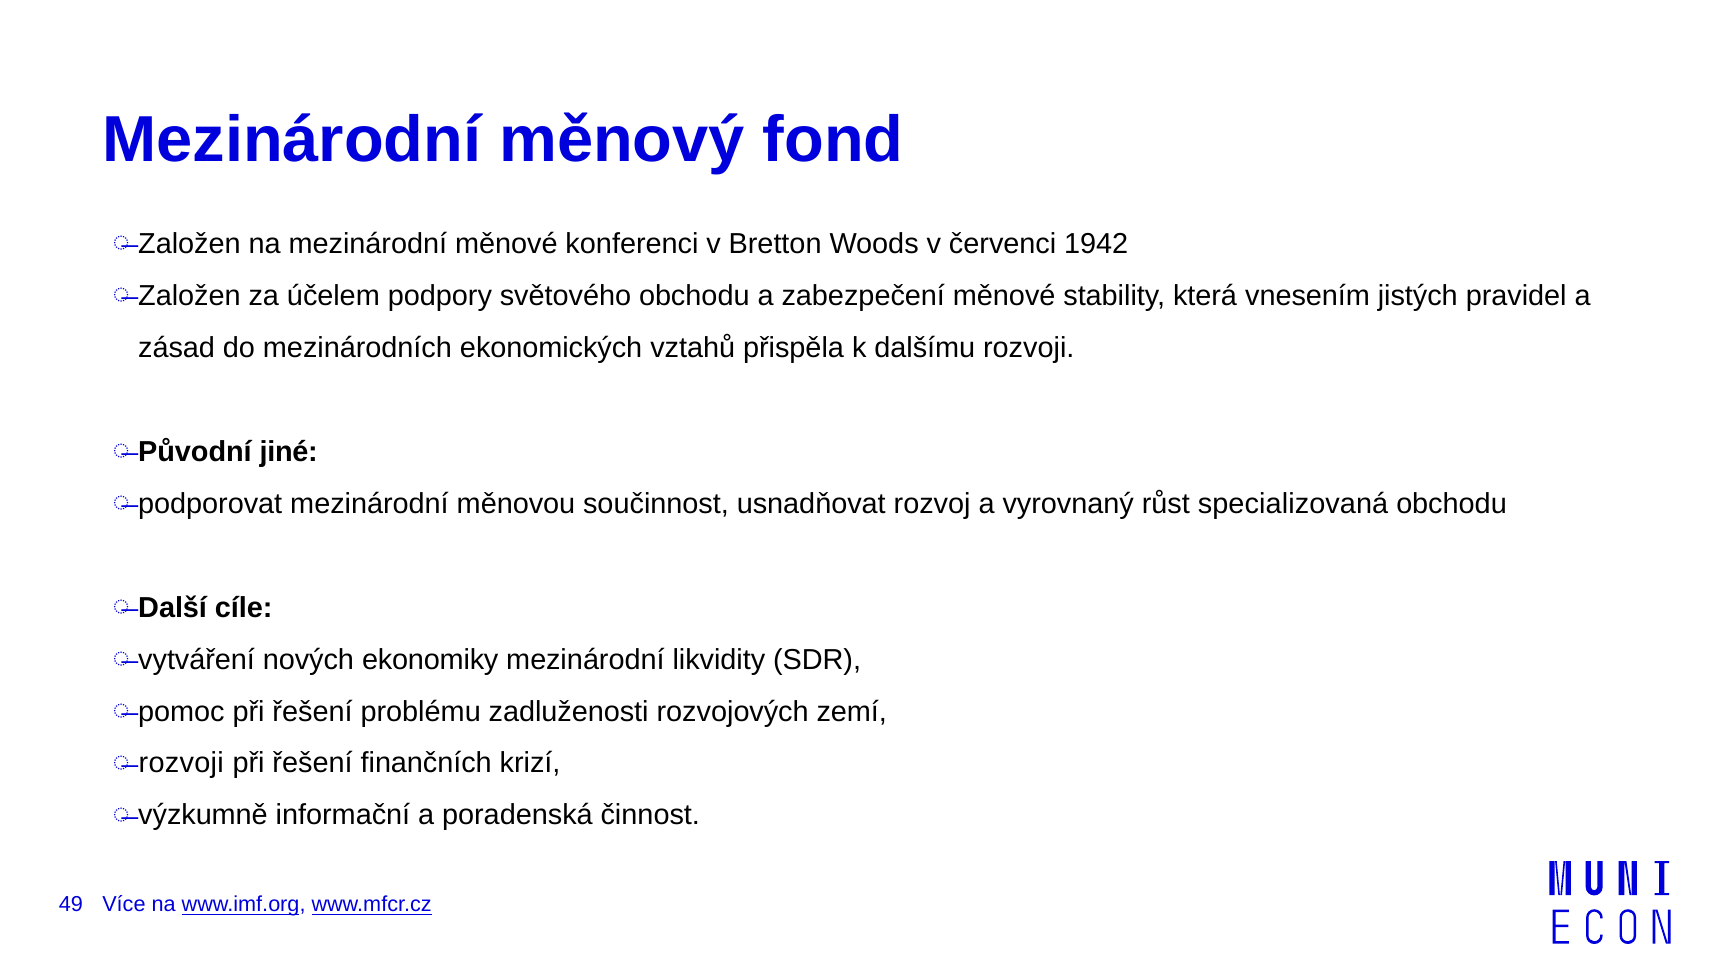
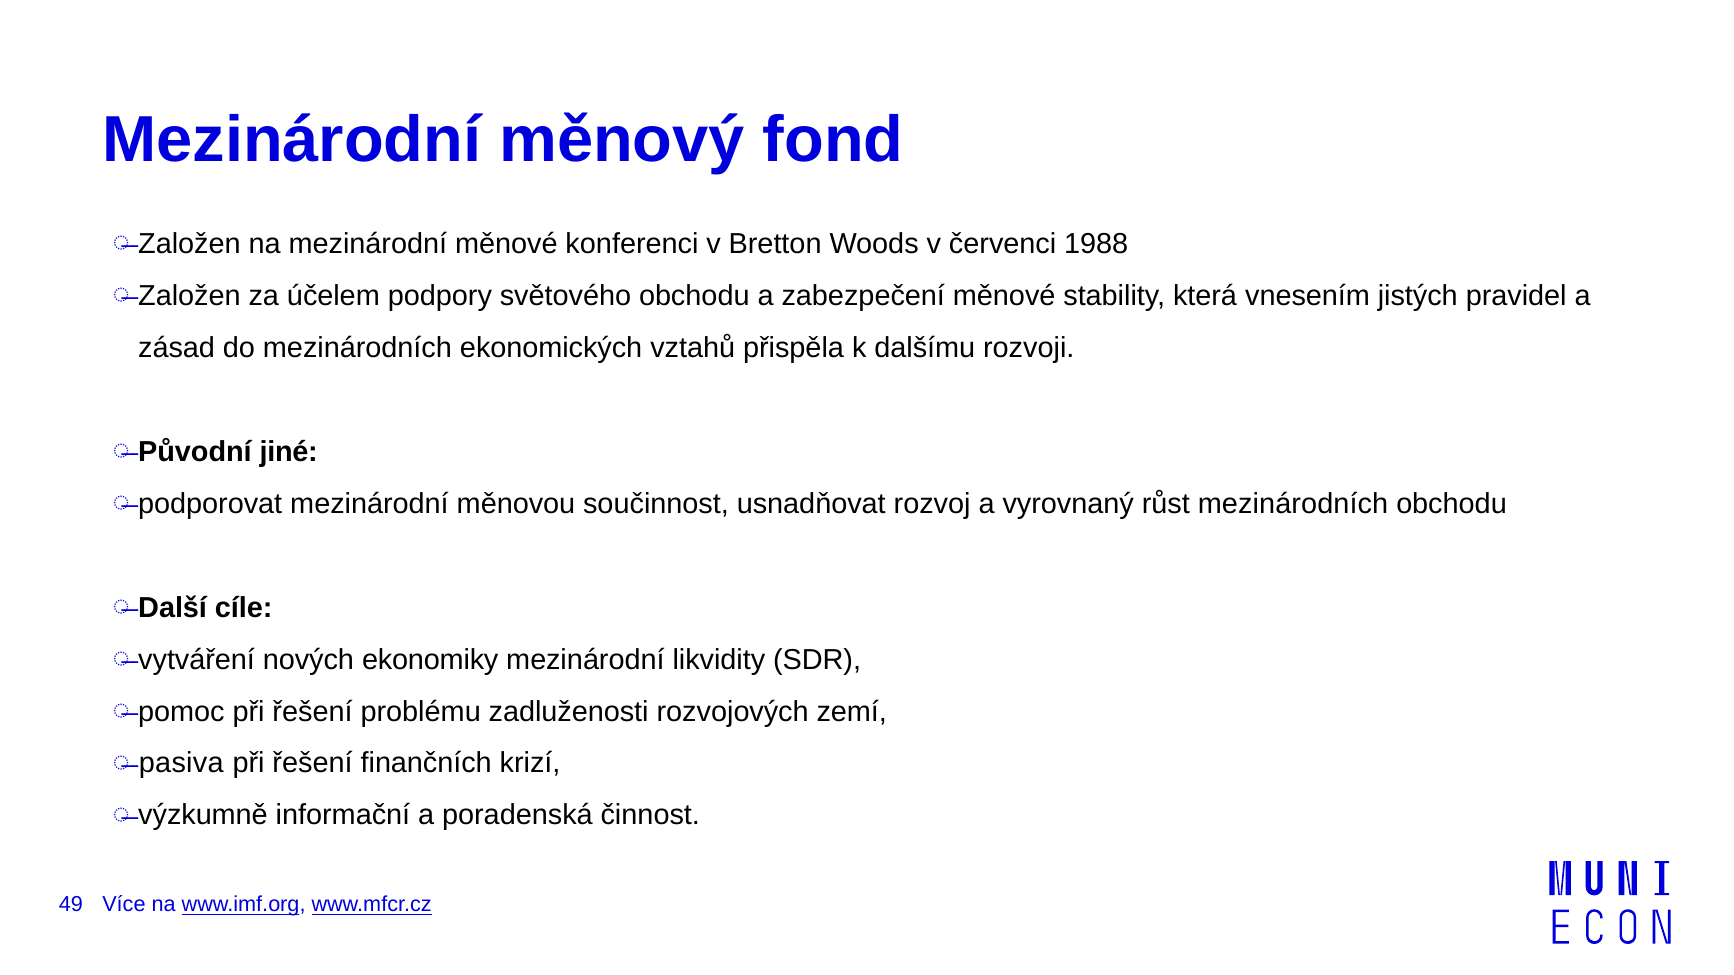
1942: 1942 -> 1988 (1096, 244)
růst specializovaná: specializovaná -> mezinárodních (1293, 504)
rozvoji: rozvoji -> pasiva (181, 764)
